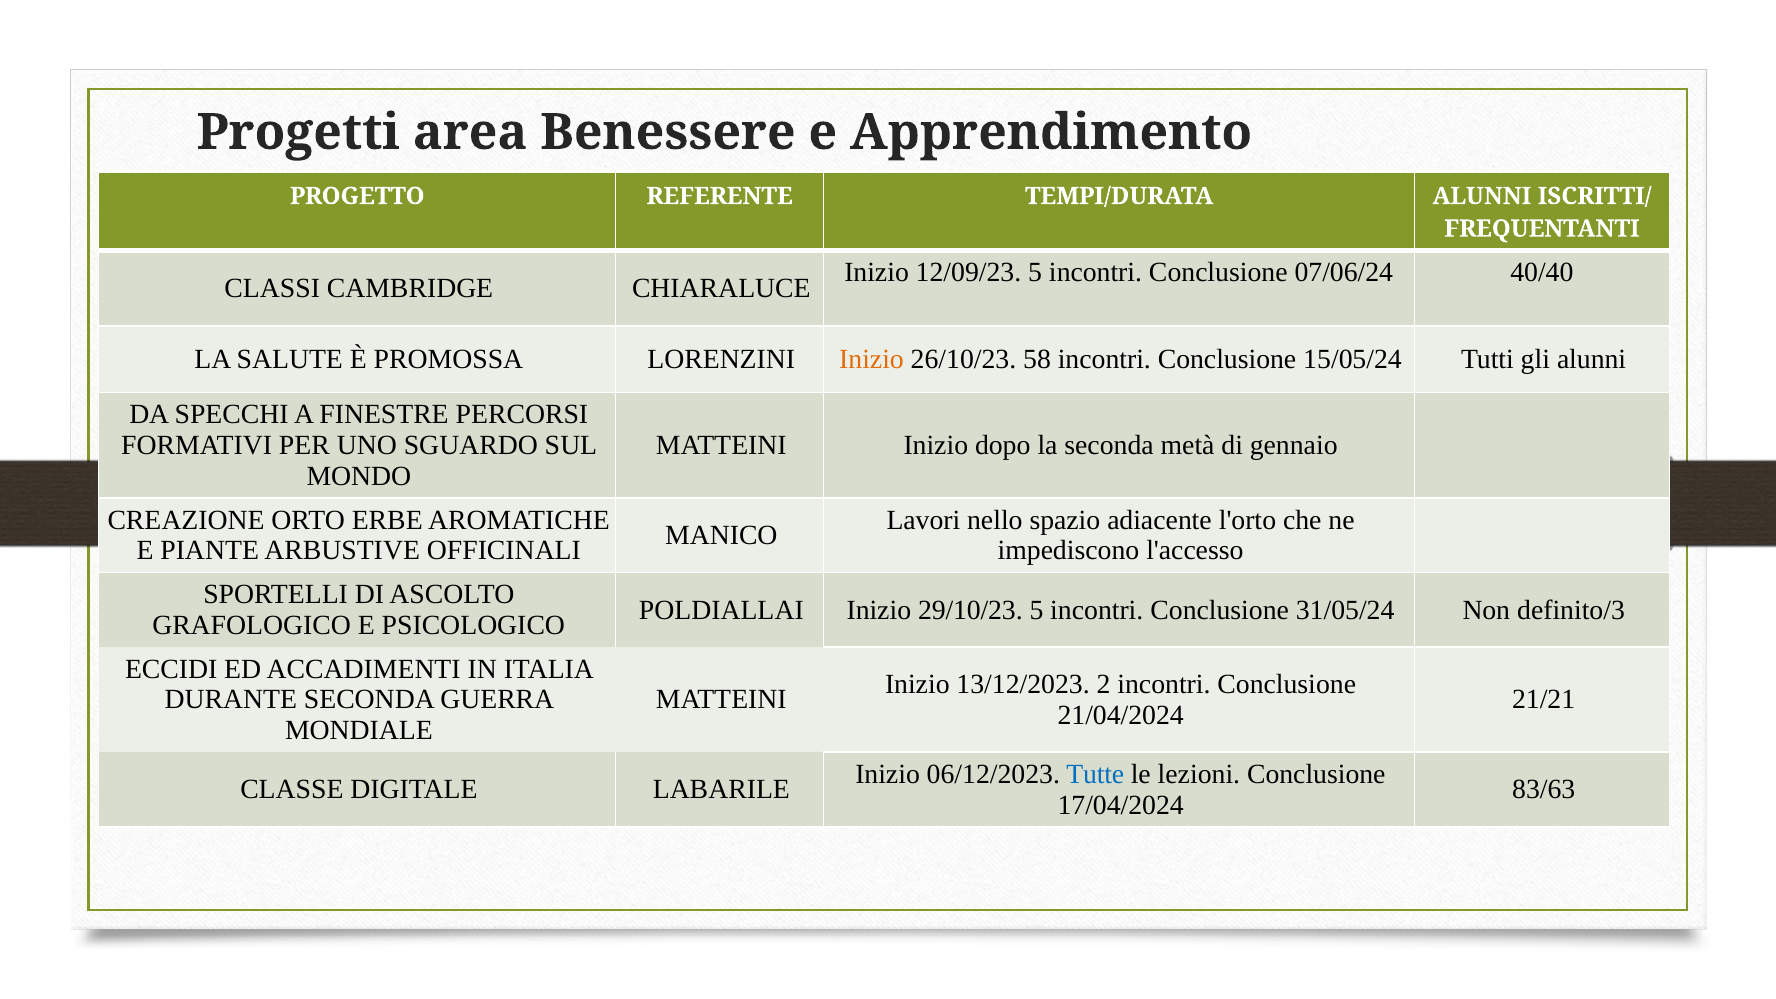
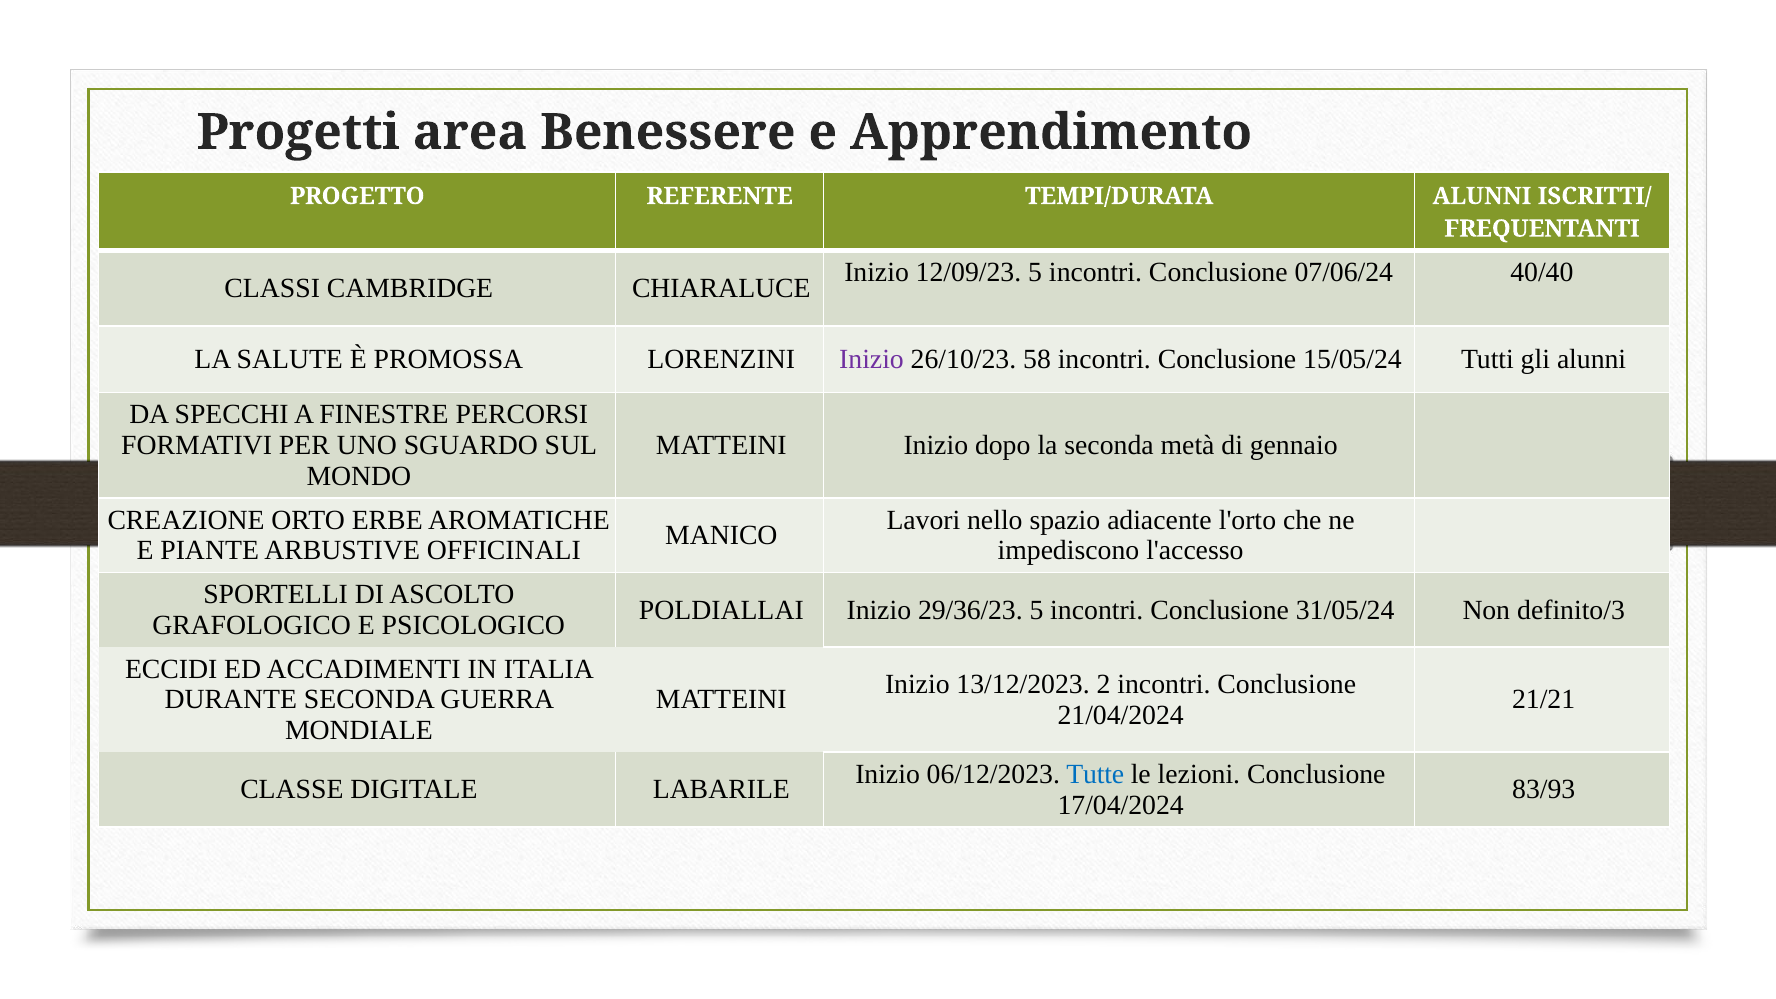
Inizio colour: orange -> purple (872, 359)
29/10/23: 29/10/23 -> 29/36/23 (970, 610)
83/63: 83/63 -> 83/93 (1544, 790)
